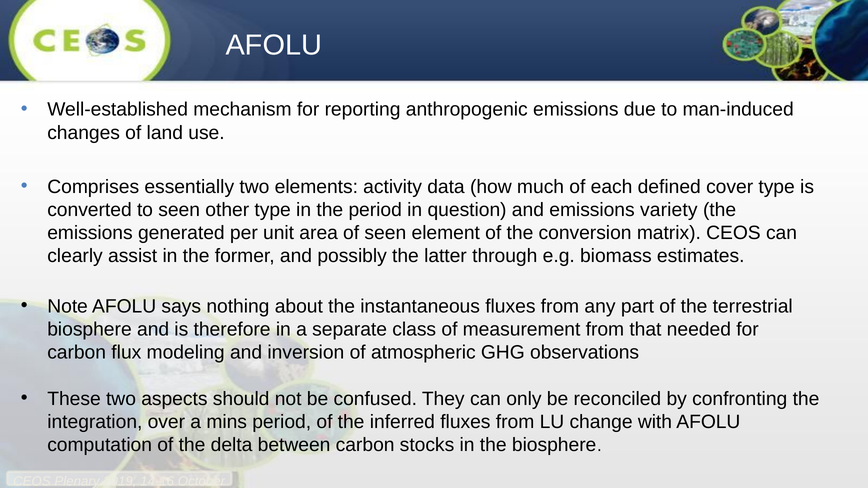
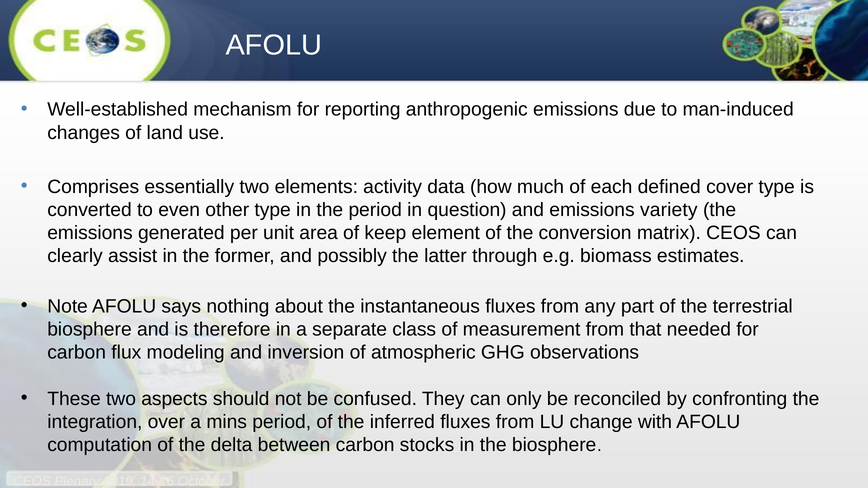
to seen: seen -> even (179, 210)
of seen: seen -> keep (385, 233)
